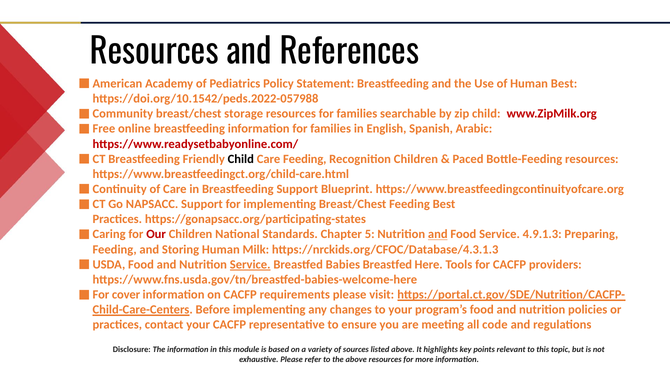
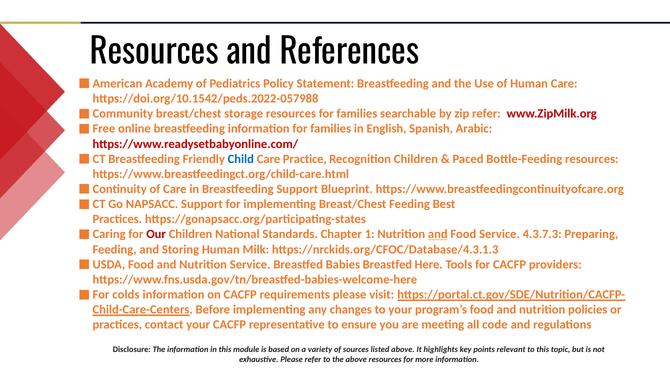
Human Best: Best -> Care (564, 84)
zip child: child -> refer (486, 114)
Child colour: black -> blue (241, 159)
Care Feeding: Feeding -> Practice (305, 159)
5: 5 -> 1 (370, 234)
4.9.1.3: 4.9.1.3 -> 4.3.7.3 (542, 234)
Service underline: present -> none (250, 264)
cover: cover -> colds (126, 295)
